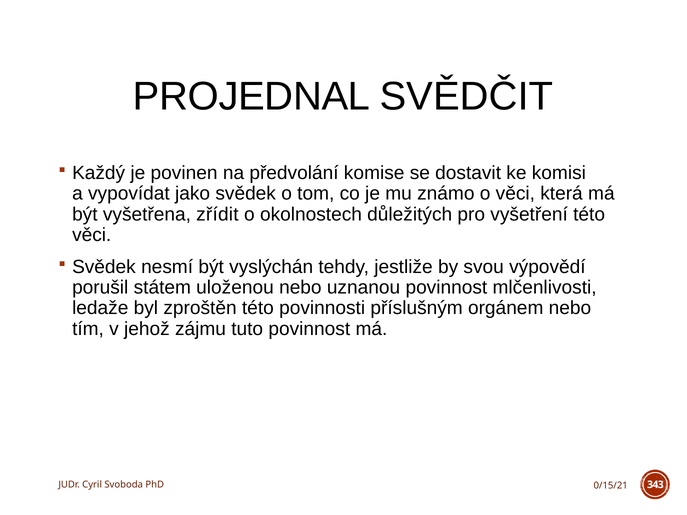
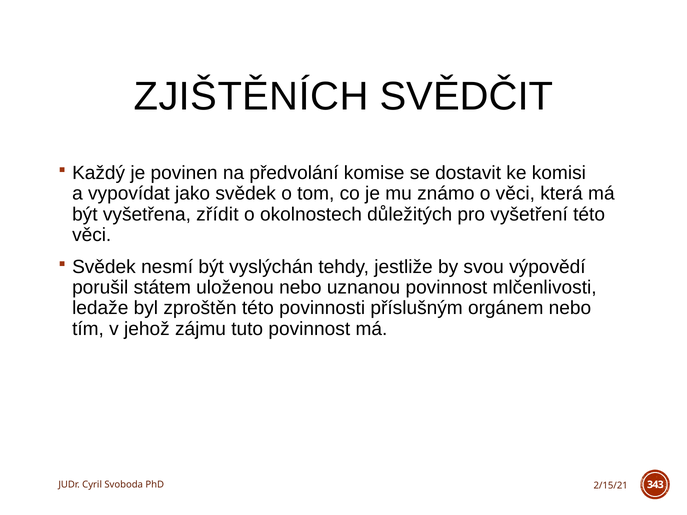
PROJEDNAL: PROJEDNAL -> ZJIŠTĚNÍCH (251, 97)
0/15/21: 0/15/21 -> 2/15/21 (611, 486)
